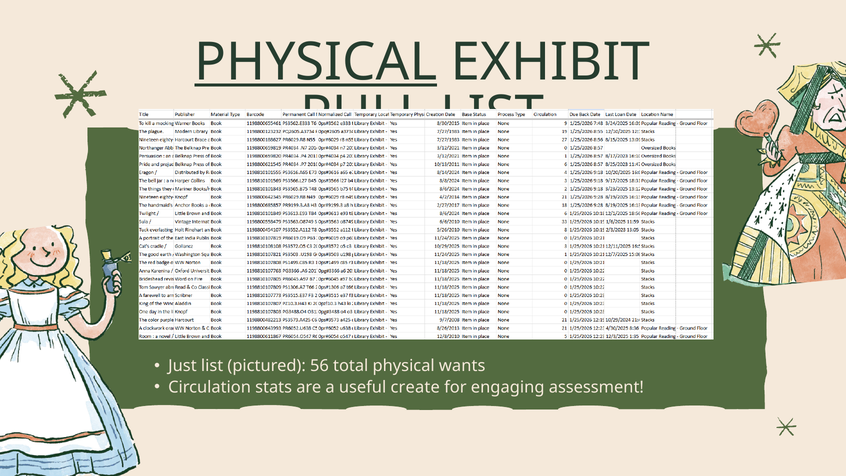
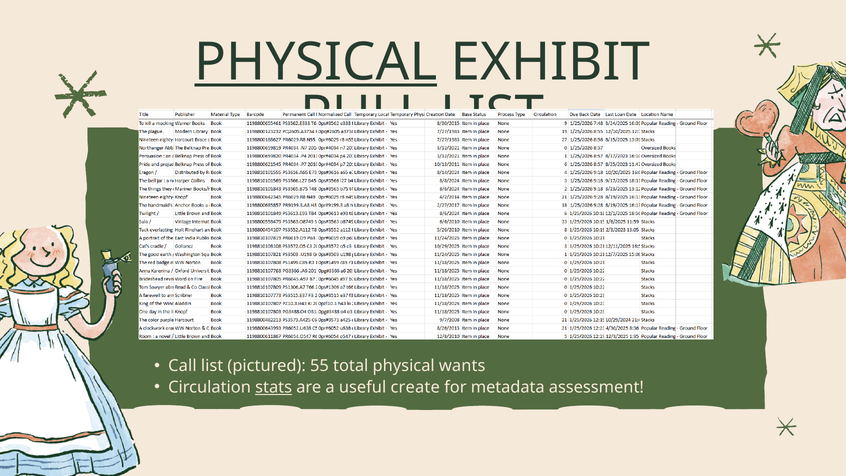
Just: Just -> Call (182, 366)
56: 56 -> 55 (319, 366)
stats underline: none -> present (274, 387)
engaging: engaging -> metadata (508, 387)
